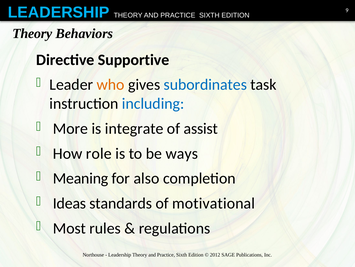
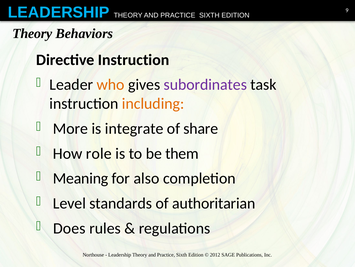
Directive Supportive: Supportive -> Instruction (134, 60)
subordinates colour: blue -> purple (205, 85)
including colour: blue -> orange (153, 103)
assist: assist -> share (201, 128)
ways: ways -> them (182, 153)
Ideas: Ideas -> Level (69, 203)
motivational: motivational -> authoritarian (214, 203)
Most: Most -> Does (69, 228)
